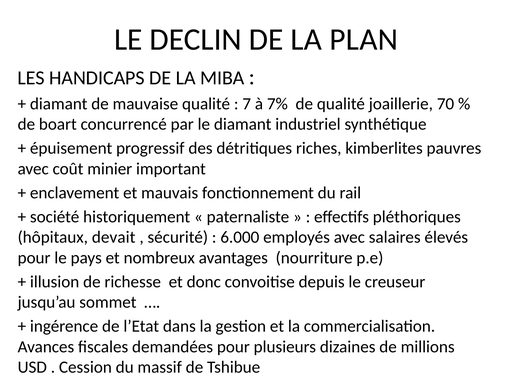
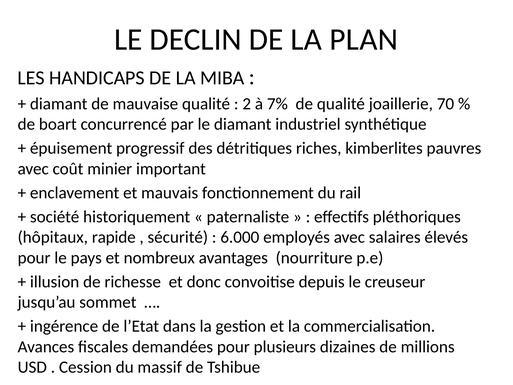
7: 7 -> 2 (247, 104)
devait: devait -> rapide (114, 237)
